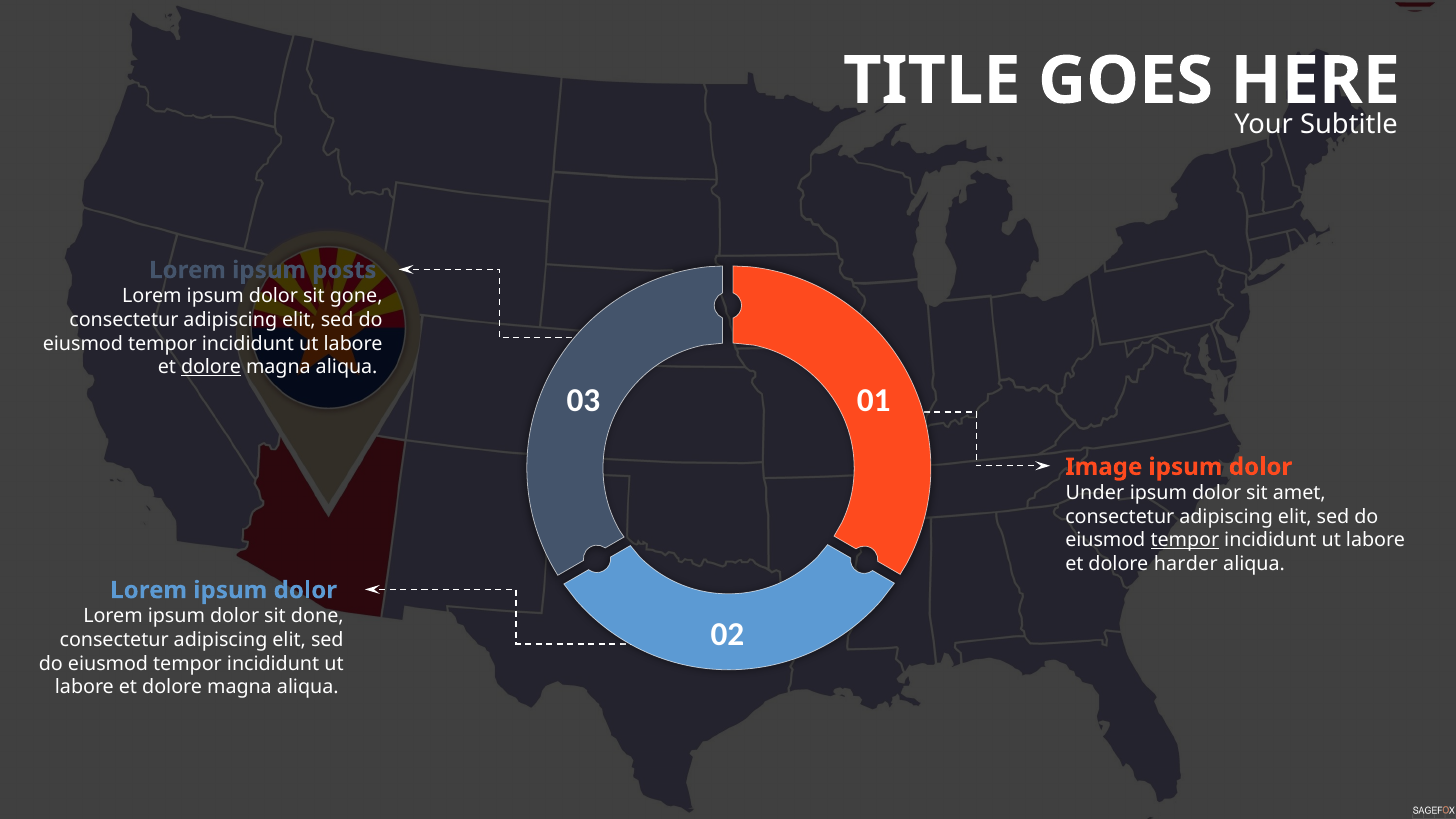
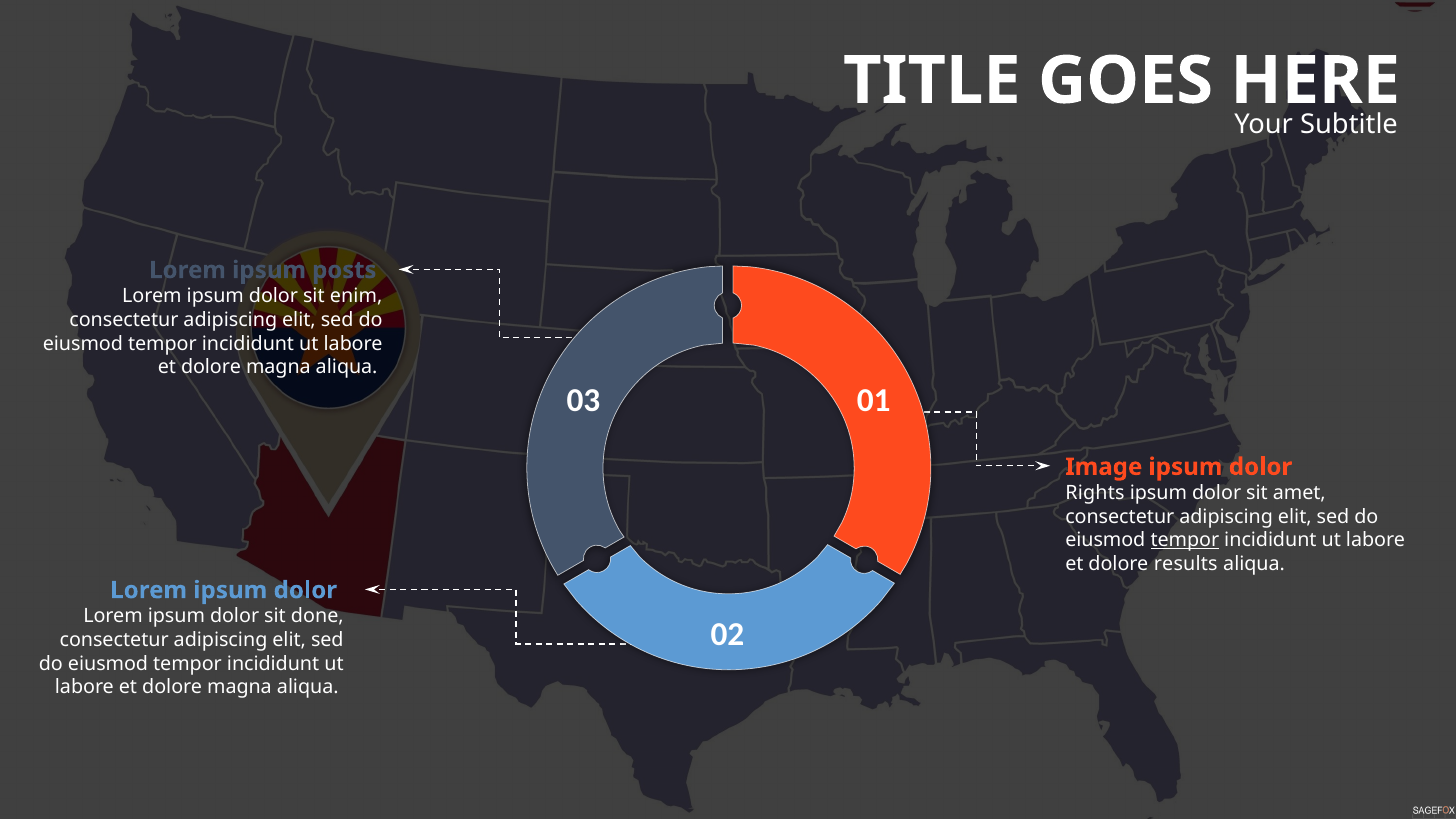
gone: gone -> enim (356, 296)
dolore underline: present -> none (211, 367)
Under: Under -> Rights (1095, 493)
harder: harder -> results (1186, 564)
